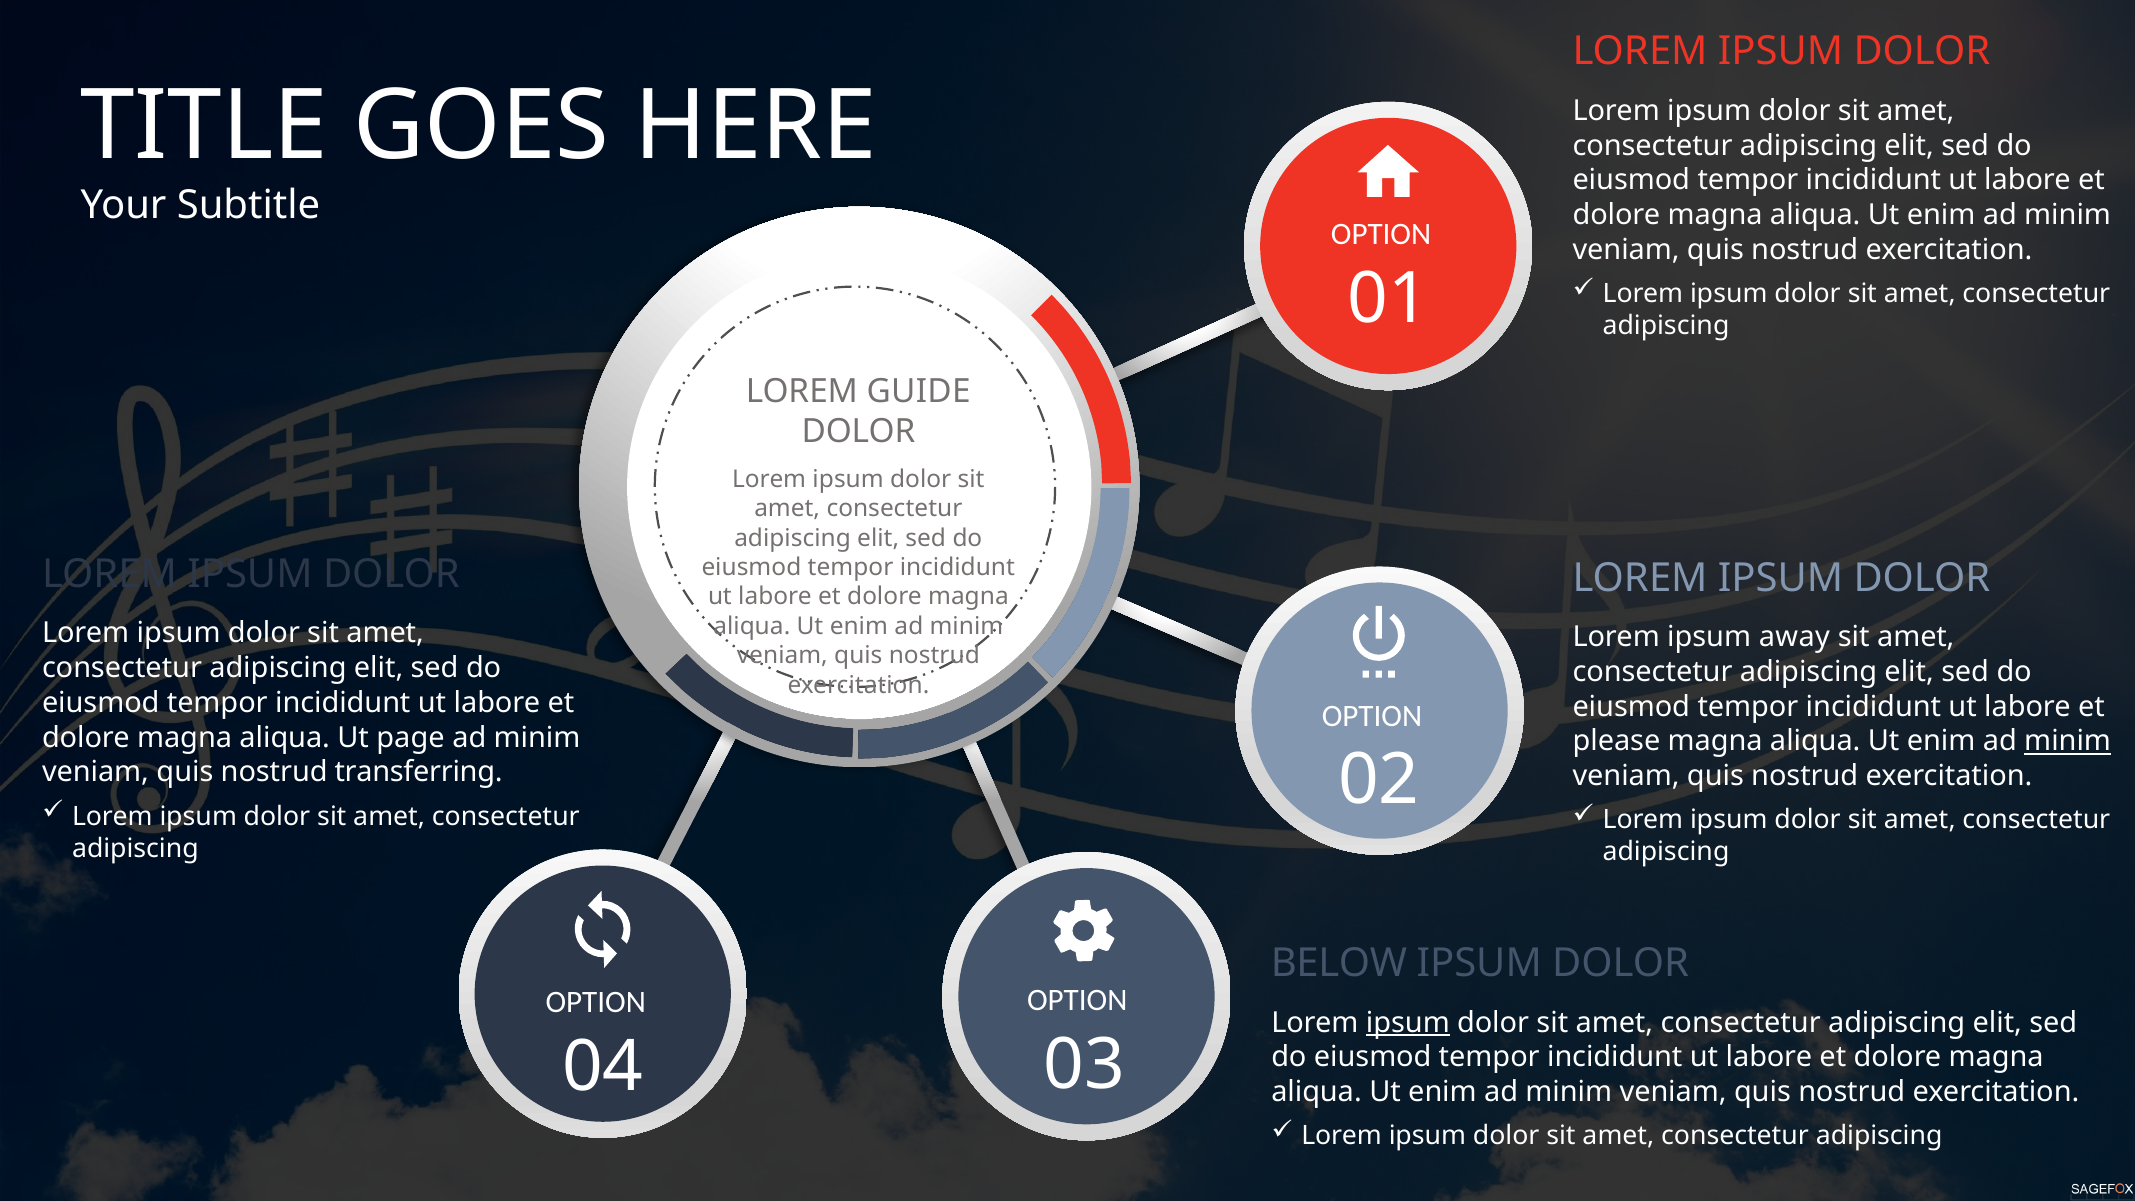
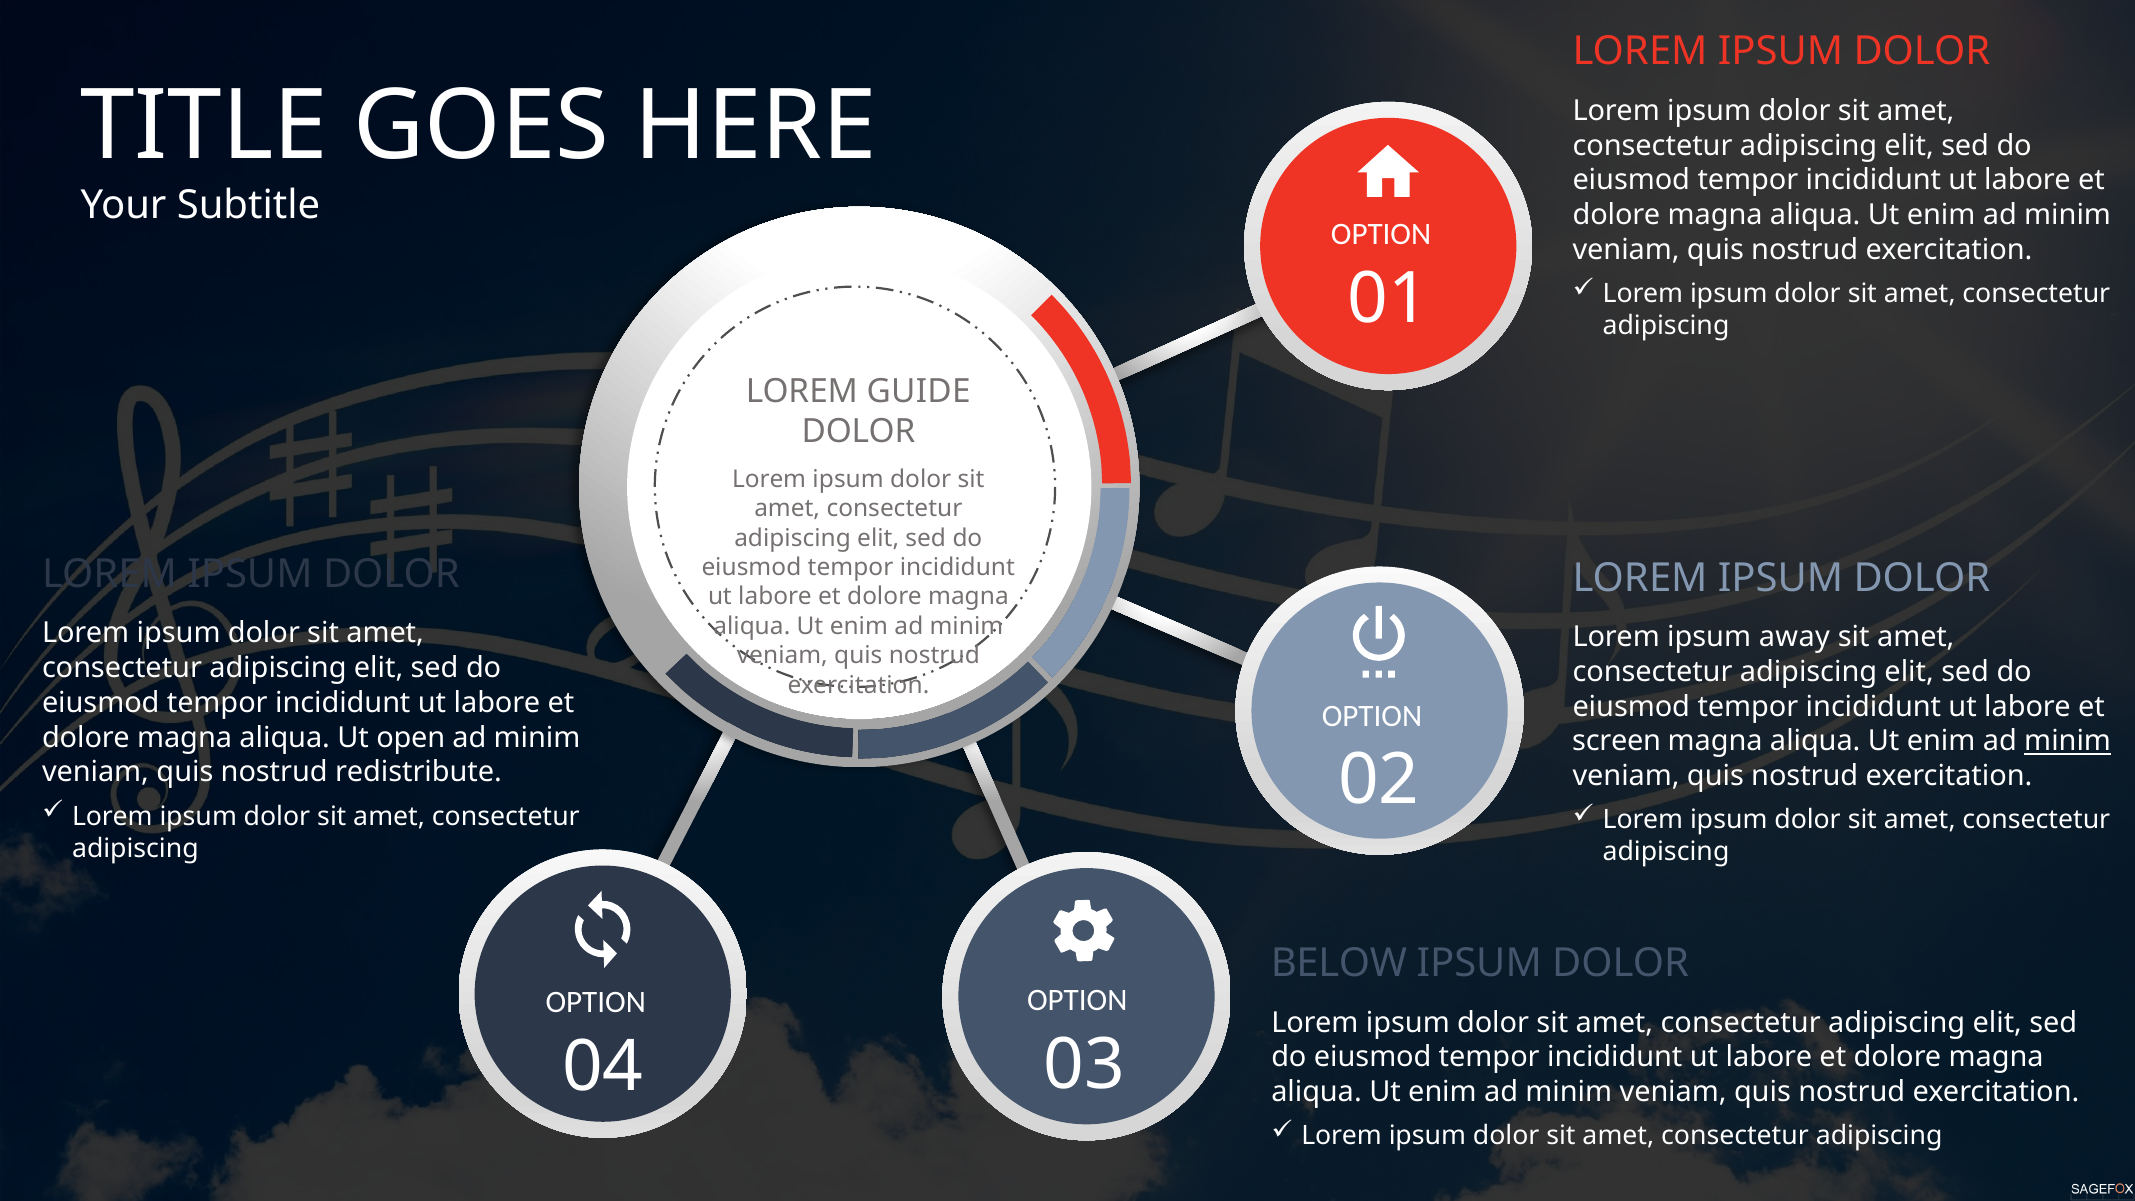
page: page -> open (411, 738)
please: please -> screen (1617, 741)
transferring: transferring -> redistribute (418, 772)
ipsum underline: present -> none (1408, 1022)
